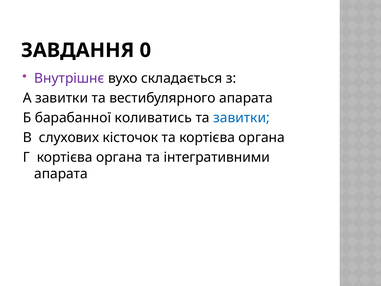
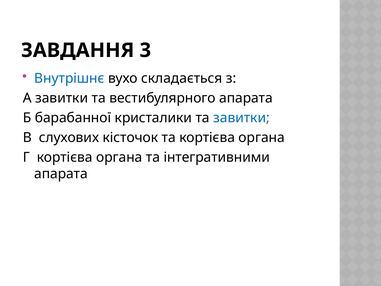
0: 0 -> 3 (145, 50)
Внутрішнє colour: purple -> blue (69, 78)
коливатись: коливатись -> кристалики (153, 118)
